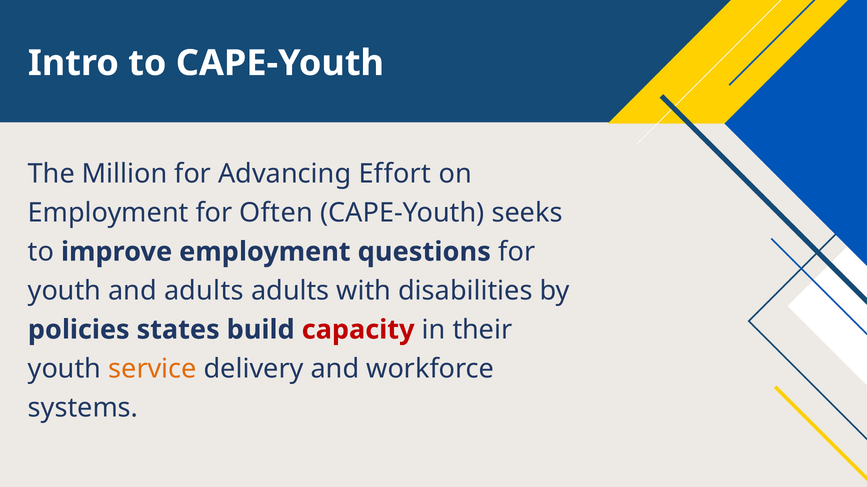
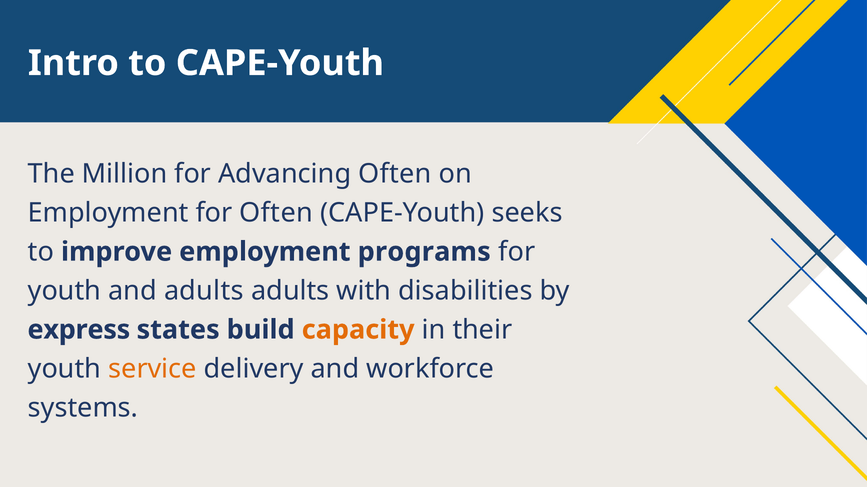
Advancing Effort: Effort -> Often (395, 174)
questions: questions -> programs (424, 252)
policies: policies -> express (79, 330)
capacity colour: red -> orange (358, 330)
